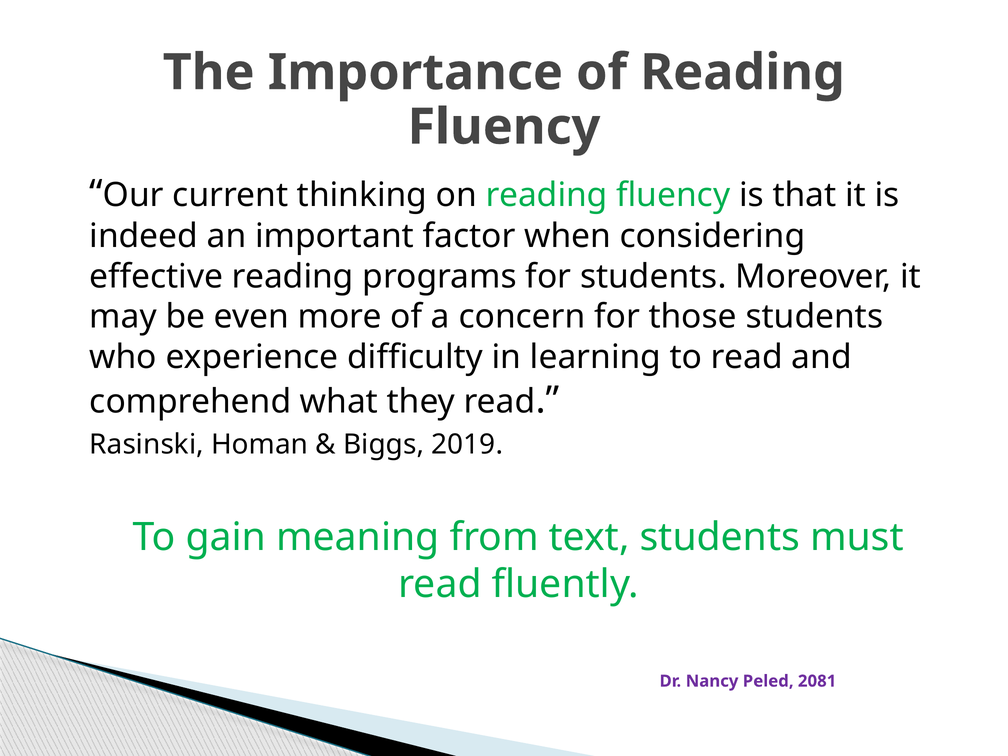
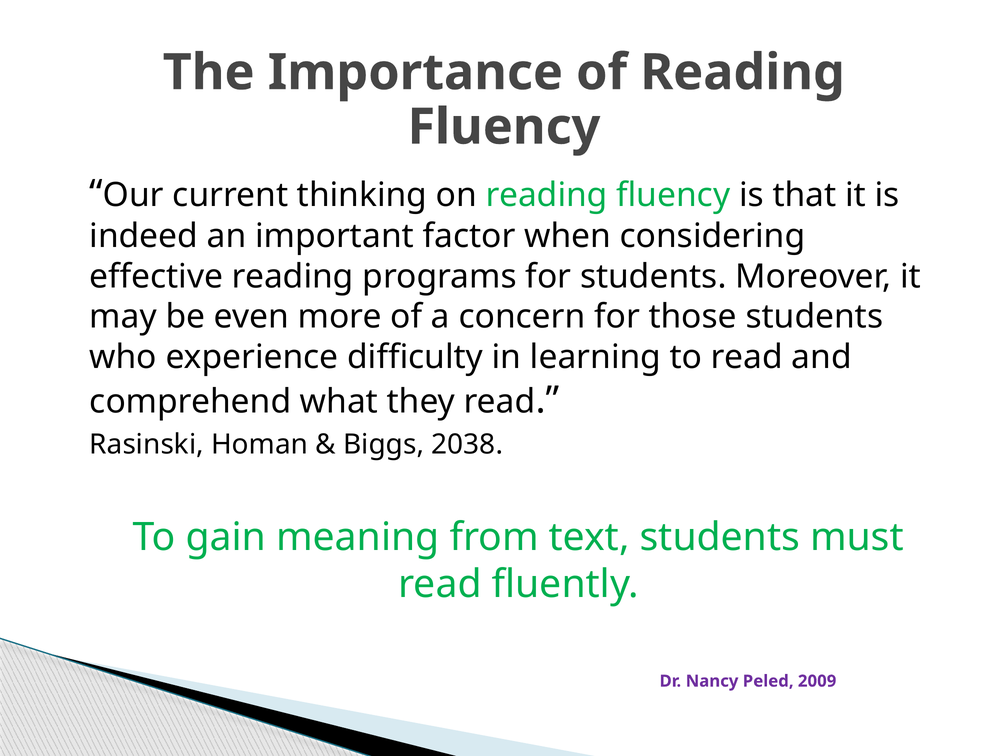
2019: 2019 -> 2038 (467, 445)
2081: 2081 -> 2009 (817, 681)
